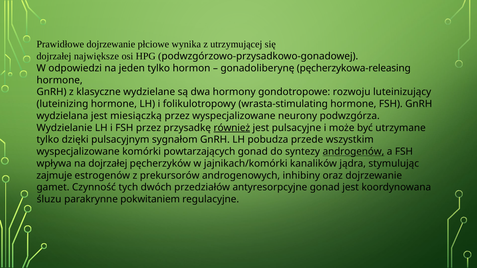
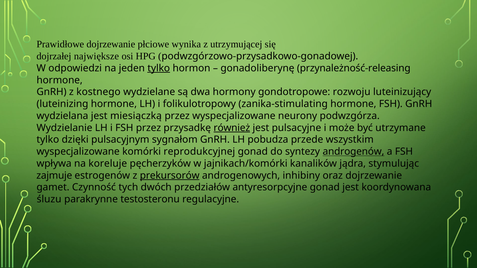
tylko underline: none -> present (159, 68)
pęcherzykowa-releasing: pęcherzykowa-releasing -> przynależność-releasing (354, 68)
klasyczne: klasyczne -> kostnego (98, 92)
wrasta-stimulating: wrasta-stimulating -> zanika-stimulating (283, 104)
powtarzających: powtarzających -> reprodukcyjnej (199, 152)
na dojrzałej: dojrzałej -> koreluje (108, 164)
prekursorów underline: none -> present (170, 176)
pokwitaniem: pokwitaniem -> testosteronu (150, 199)
